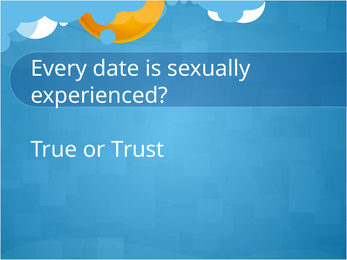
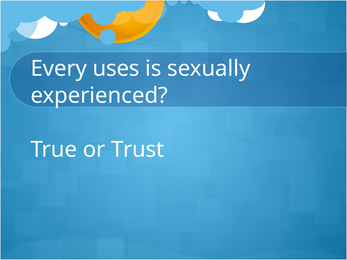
date: date -> uses (116, 69)
